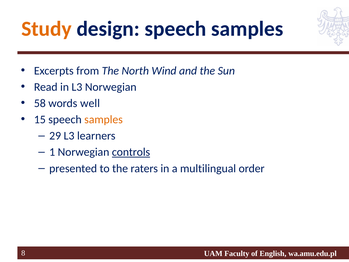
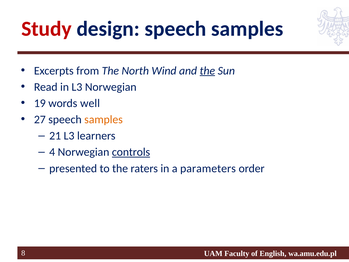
Study colour: orange -> red (46, 29)
the underline: none -> present (207, 71)
58: 58 -> 19 (40, 103)
15: 15 -> 27 (40, 119)
29: 29 -> 21 (55, 136)
1: 1 -> 4 (52, 152)
multilingual: multilingual -> parameters (208, 168)
